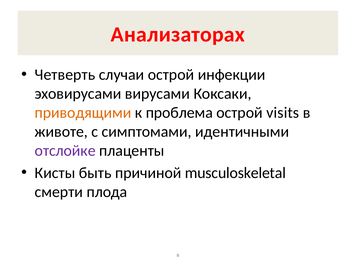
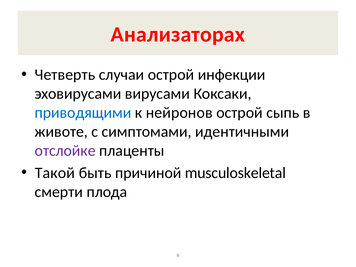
приводящими colour: orange -> blue (83, 113)
проблема: проблема -> нейронов (179, 113)
visits: visits -> сыпь (283, 113)
Кисты: Кисты -> Такой (55, 173)
